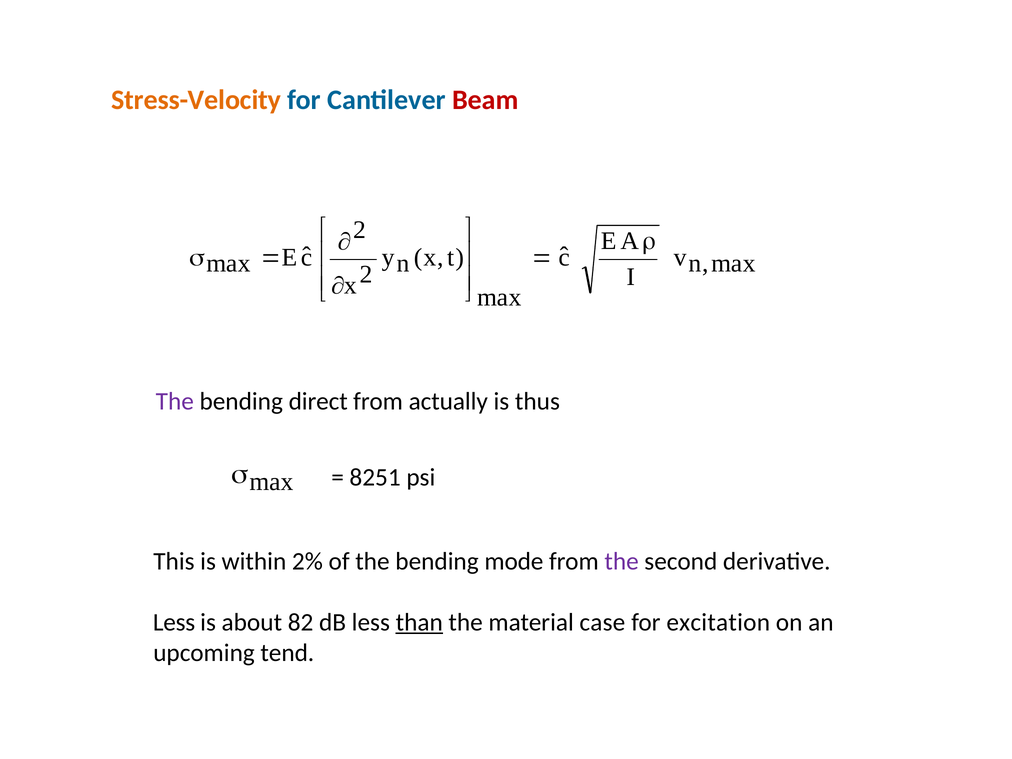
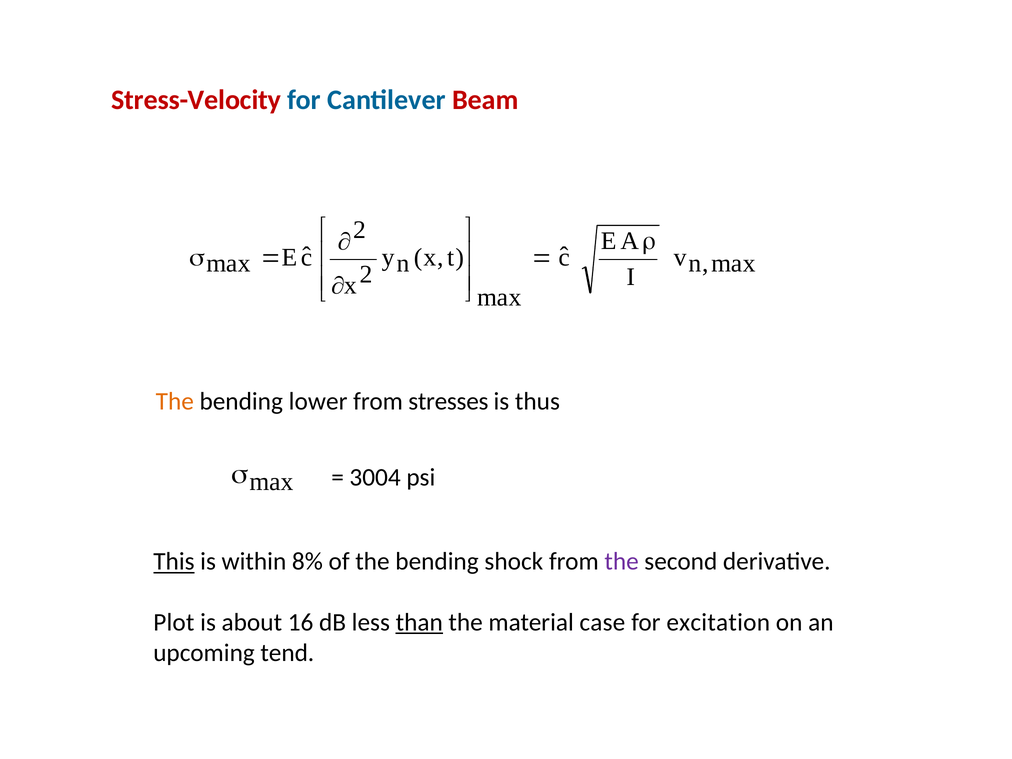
Stress-Velocity colour: orange -> red (196, 100)
The colour: purple -> orange (175, 401)
direct: direct -> lower (318, 401)
actually: actually -> stresses (448, 401)
8251: 8251 -> 3004 (375, 477)
This underline: none -> present (174, 562)
2%: 2% -> 8% (307, 562)
mode: mode -> shock (514, 562)
Less: Less -> Plot (174, 622)
82: 82 -> 16 (301, 622)
